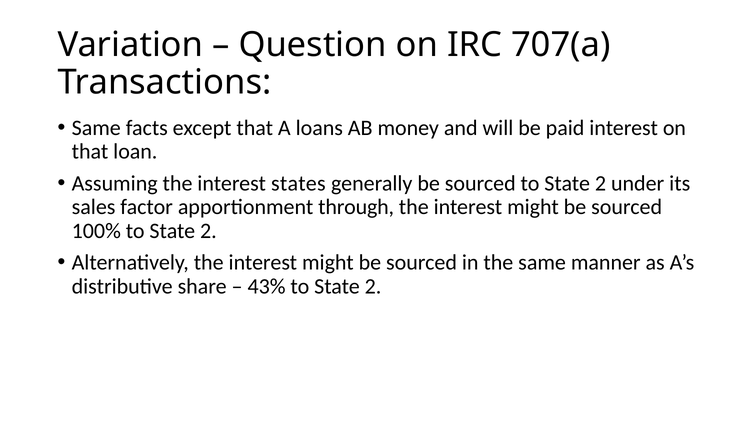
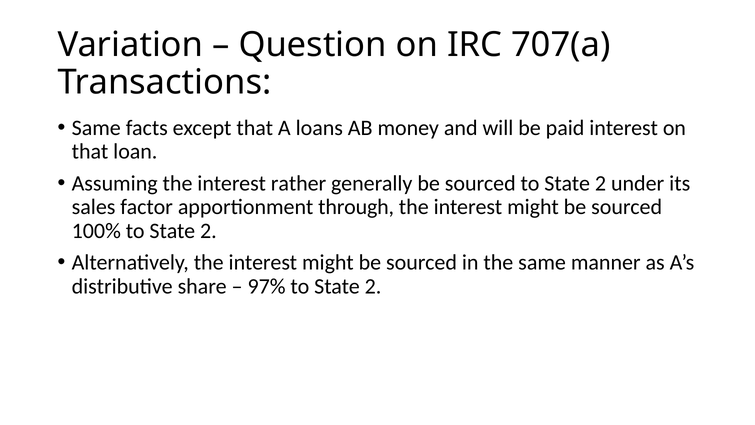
states: states -> rather (299, 183)
43%: 43% -> 97% (267, 286)
